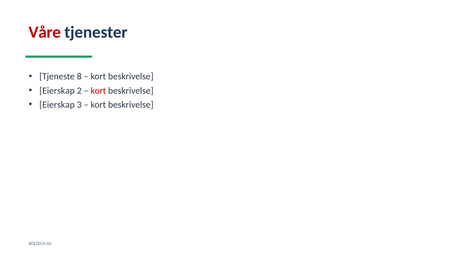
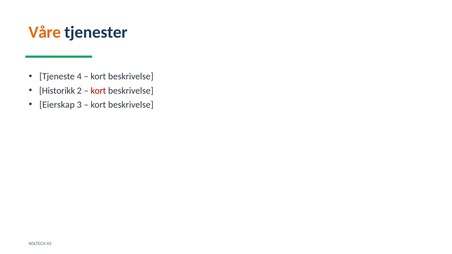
Våre colour: red -> orange (45, 32)
8: 8 -> 4 (79, 77)
Eierskap: Eierskap -> Historikk (57, 91)
